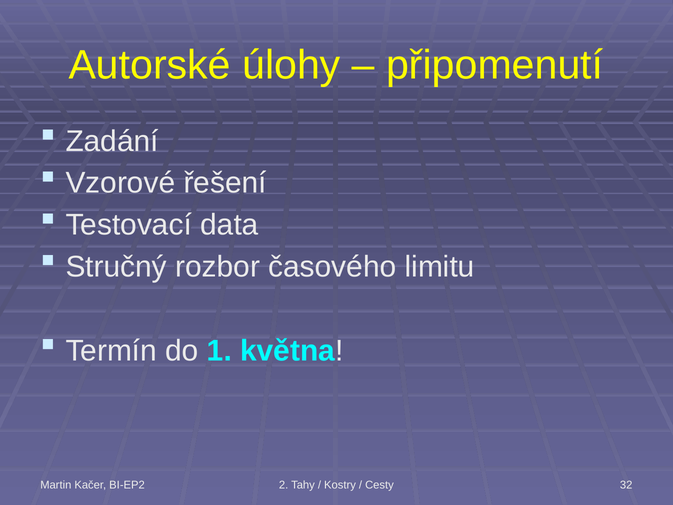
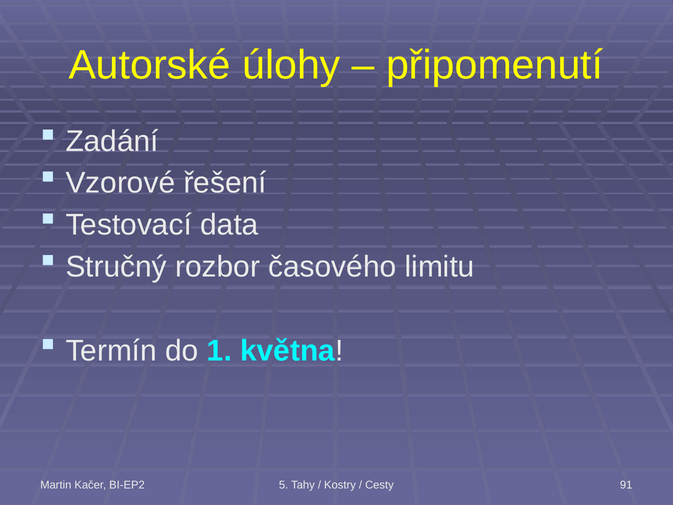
2: 2 -> 5 (284, 485)
32: 32 -> 91 (626, 485)
